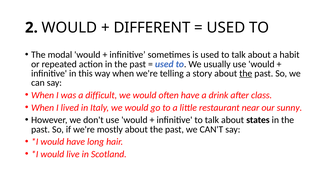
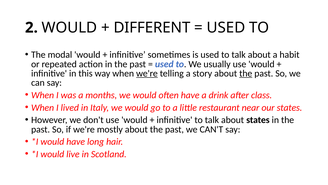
we're underline: none -> present (147, 73)
difficult: difficult -> months (101, 95)
our sunny: sunny -> states (289, 107)
